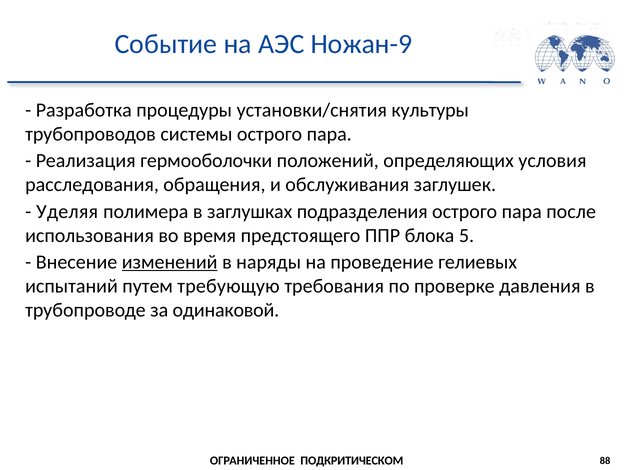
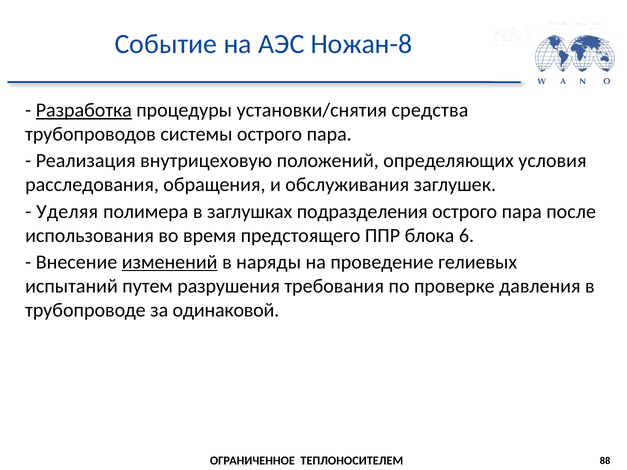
Ножан-9: Ножан-9 -> Ножан-8 (361, 44)
Разработка underline: none -> present (84, 110)
культуры: культуры -> средства (430, 110)
гермооболочки: гермооболочки -> внутрицеховую (206, 161)
5: 5 -> 6 (466, 236)
требующую: требующую -> разрушения (229, 286)
ПОДКРИТИЧЕСКОМ: ПОДКРИТИЧЕСКОМ -> ТЕПЛОНОСИТЕЛЕМ (352, 461)
